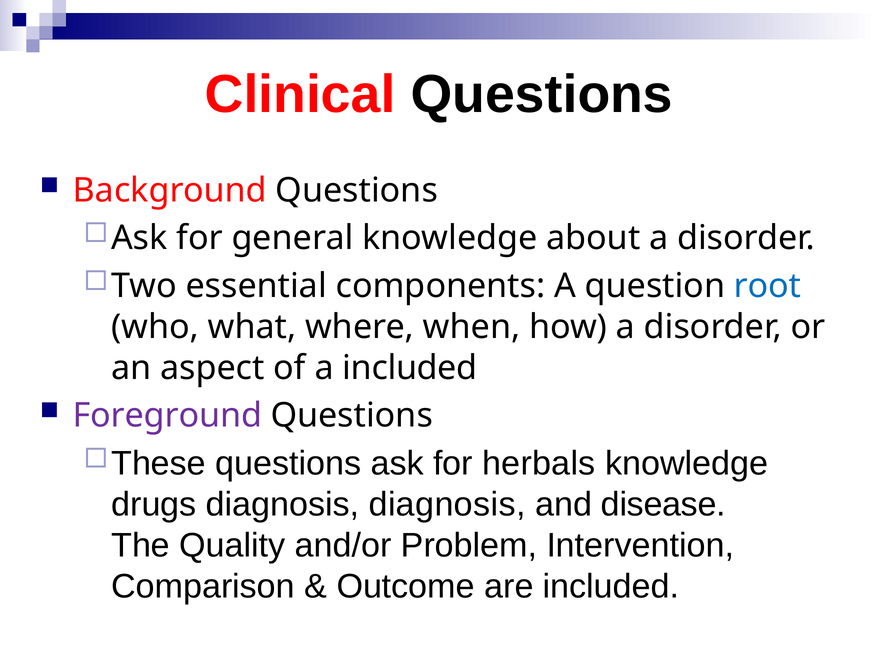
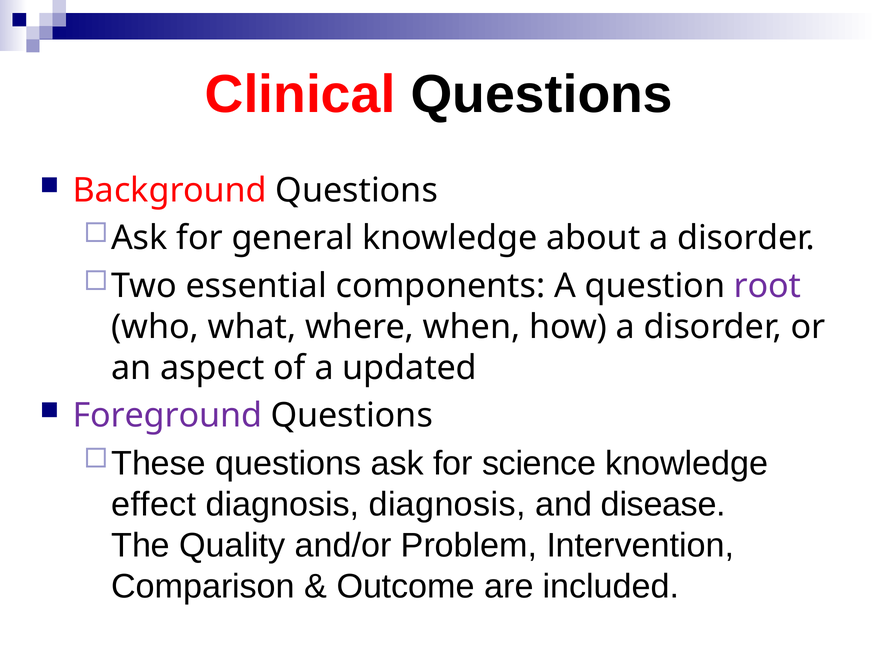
root colour: blue -> purple (768, 286)
a included: included -> updated (410, 368)
herbals: herbals -> science (539, 464)
drugs: drugs -> effect (154, 505)
